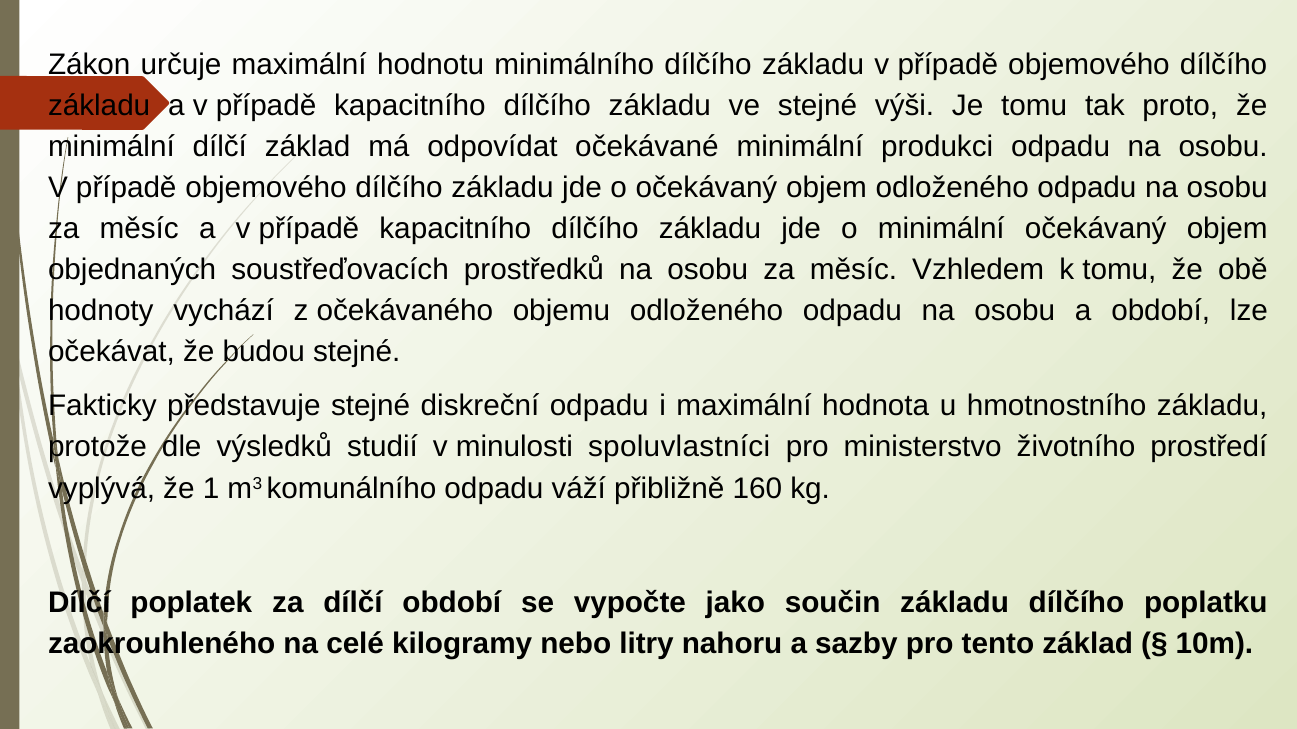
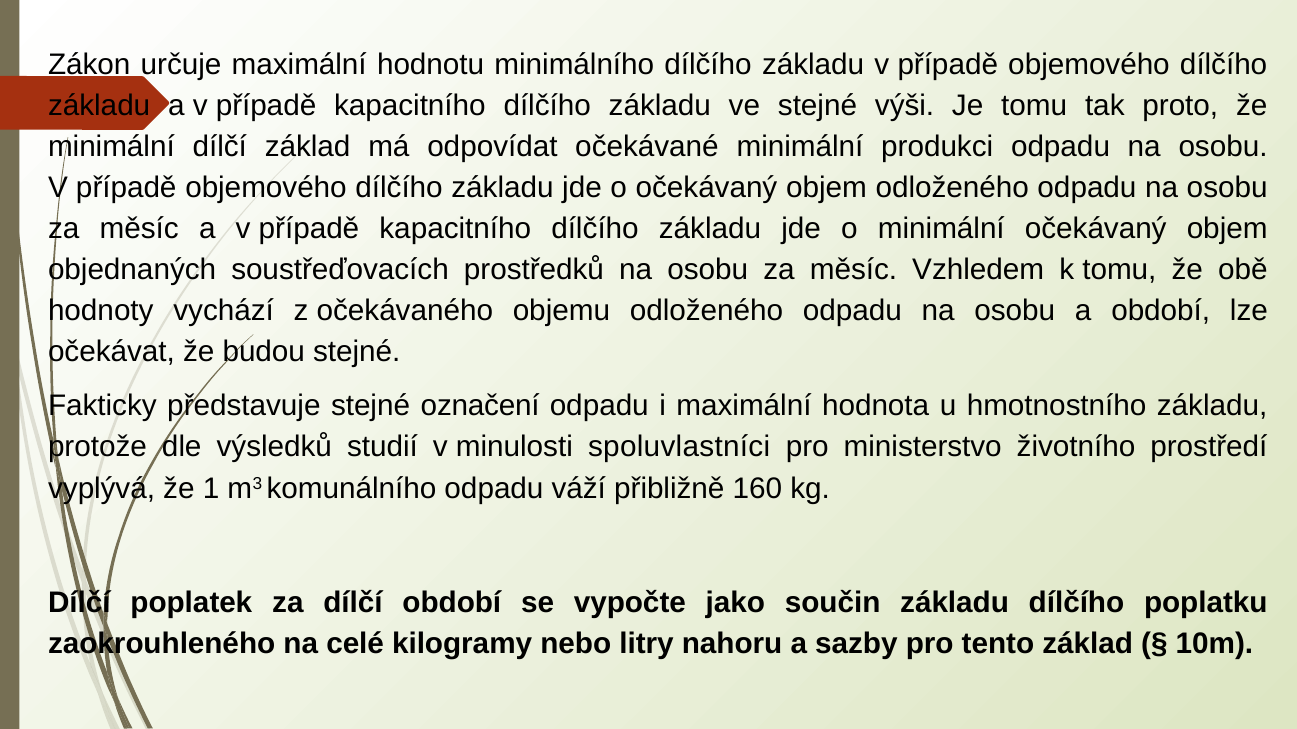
diskreční: diskreční -> označení (480, 406)
